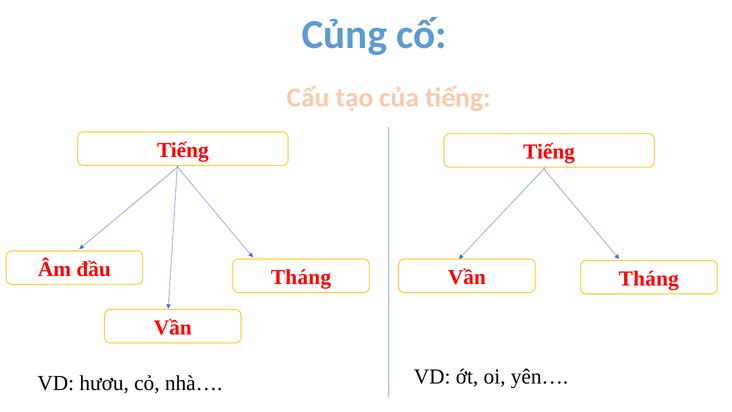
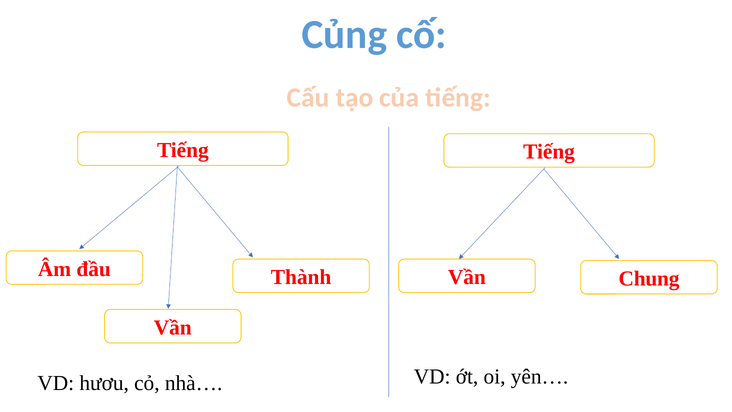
Tháng: Tháng -> Thành (301, 277)
Tháng: Tháng -> Chung (649, 279)
